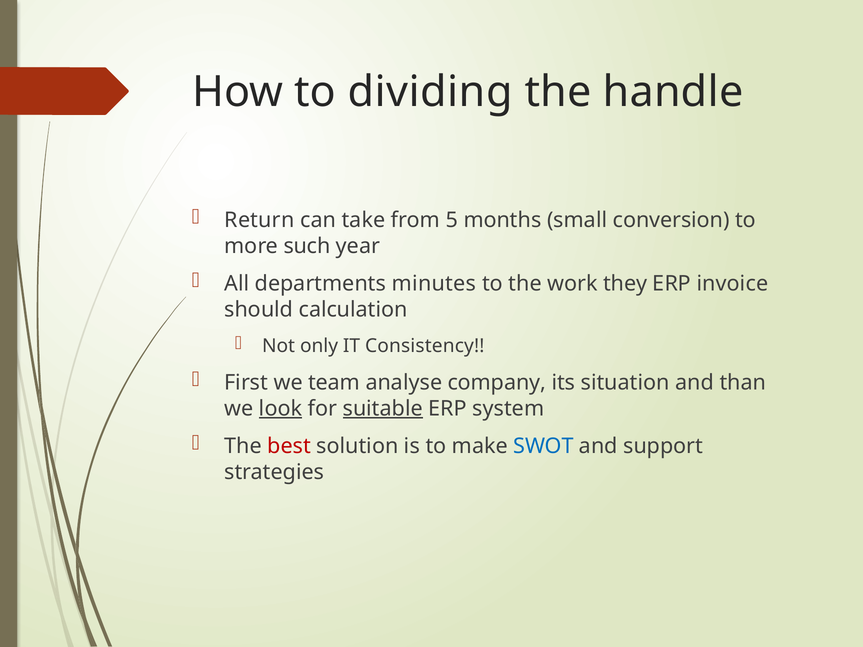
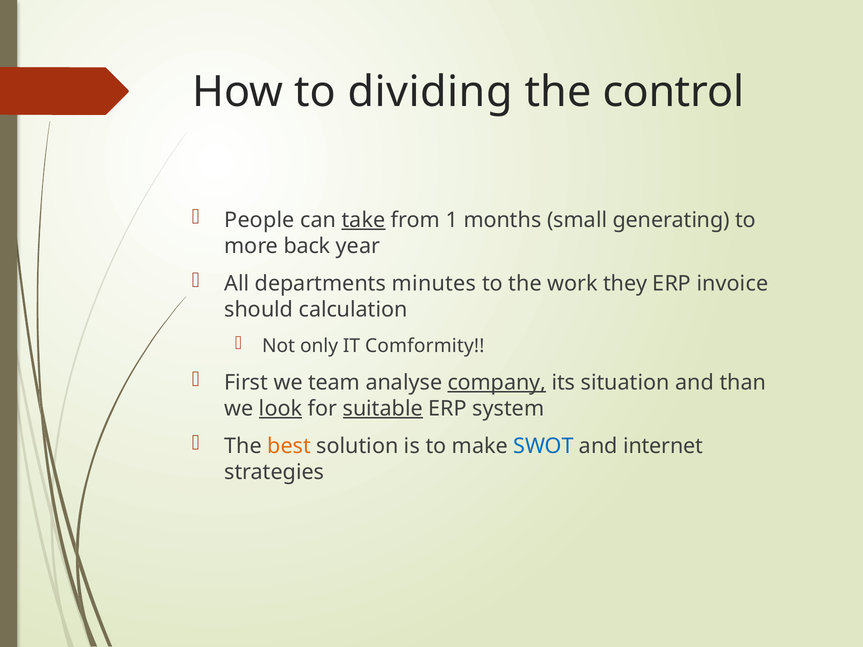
handle: handle -> control (673, 92)
Return: Return -> People (259, 220)
take underline: none -> present (363, 220)
5: 5 -> 1 (452, 220)
conversion: conversion -> generating (671, 220)
such: such -> back (307, 246)
Consistency: Consistency -> Comformity (425, 346)
company underline: none -> present (497, 383)
best colour: red -> orange (289, 446)
support: support -> internet (663, 446)
